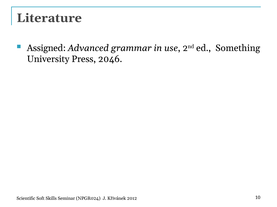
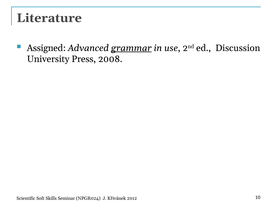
grammar underline: none -> present (131, 48)
Something: Something -> Discussion (238, 48)
2046: 2046 -> 2008 (110, 59)
